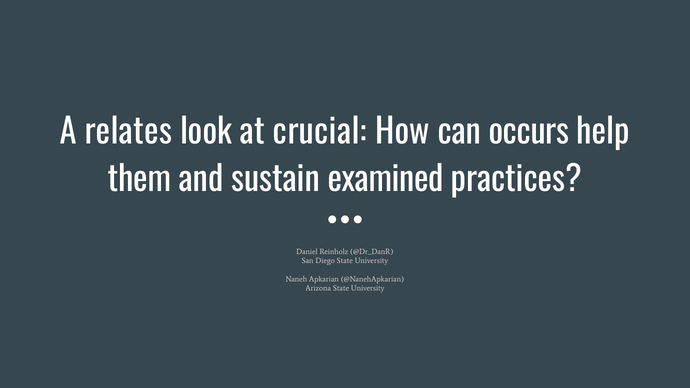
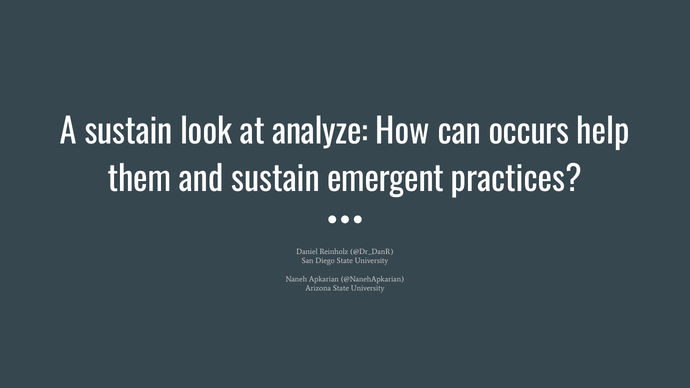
A relates: relates -> sustain (128, 133)
crucial: crucial -> analyze (320, 133)
examined: examined -> emergent (386, 180)
